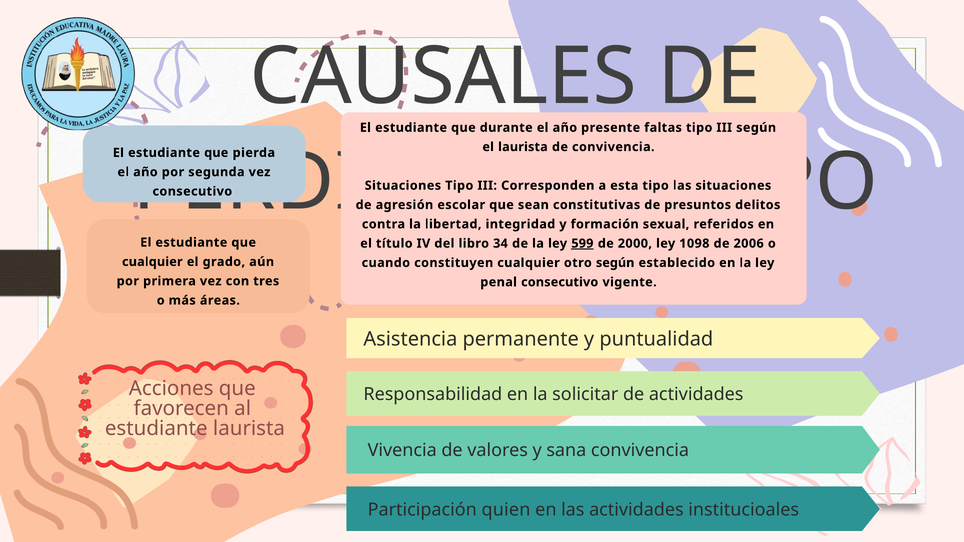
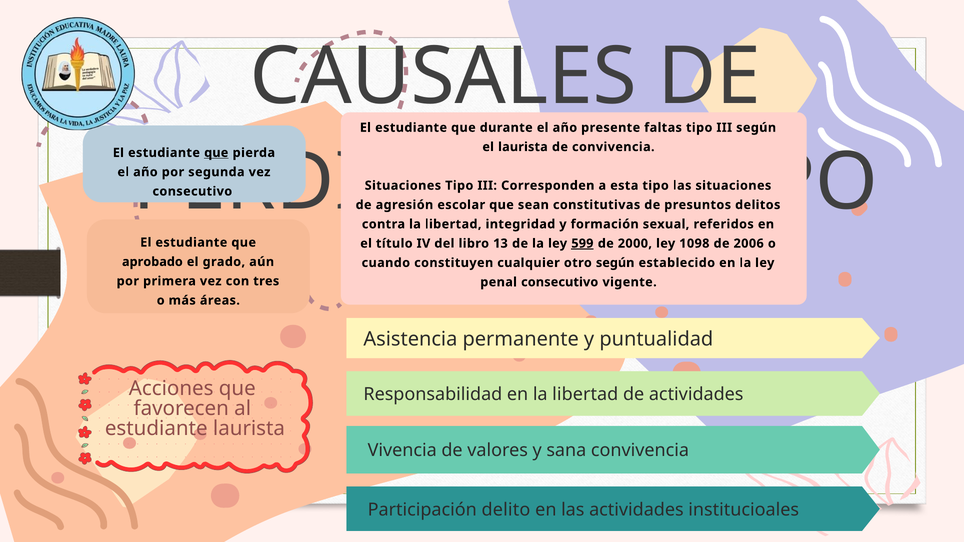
que underline: none -> present (216, 153)
34: 34 -> 13 (500, 244)
cualquier: cualquier -> aprobado (152, 262)
en la solicitar: solicitar -> libertad (585, 395)
quien: quien -> delito (506, 510)
